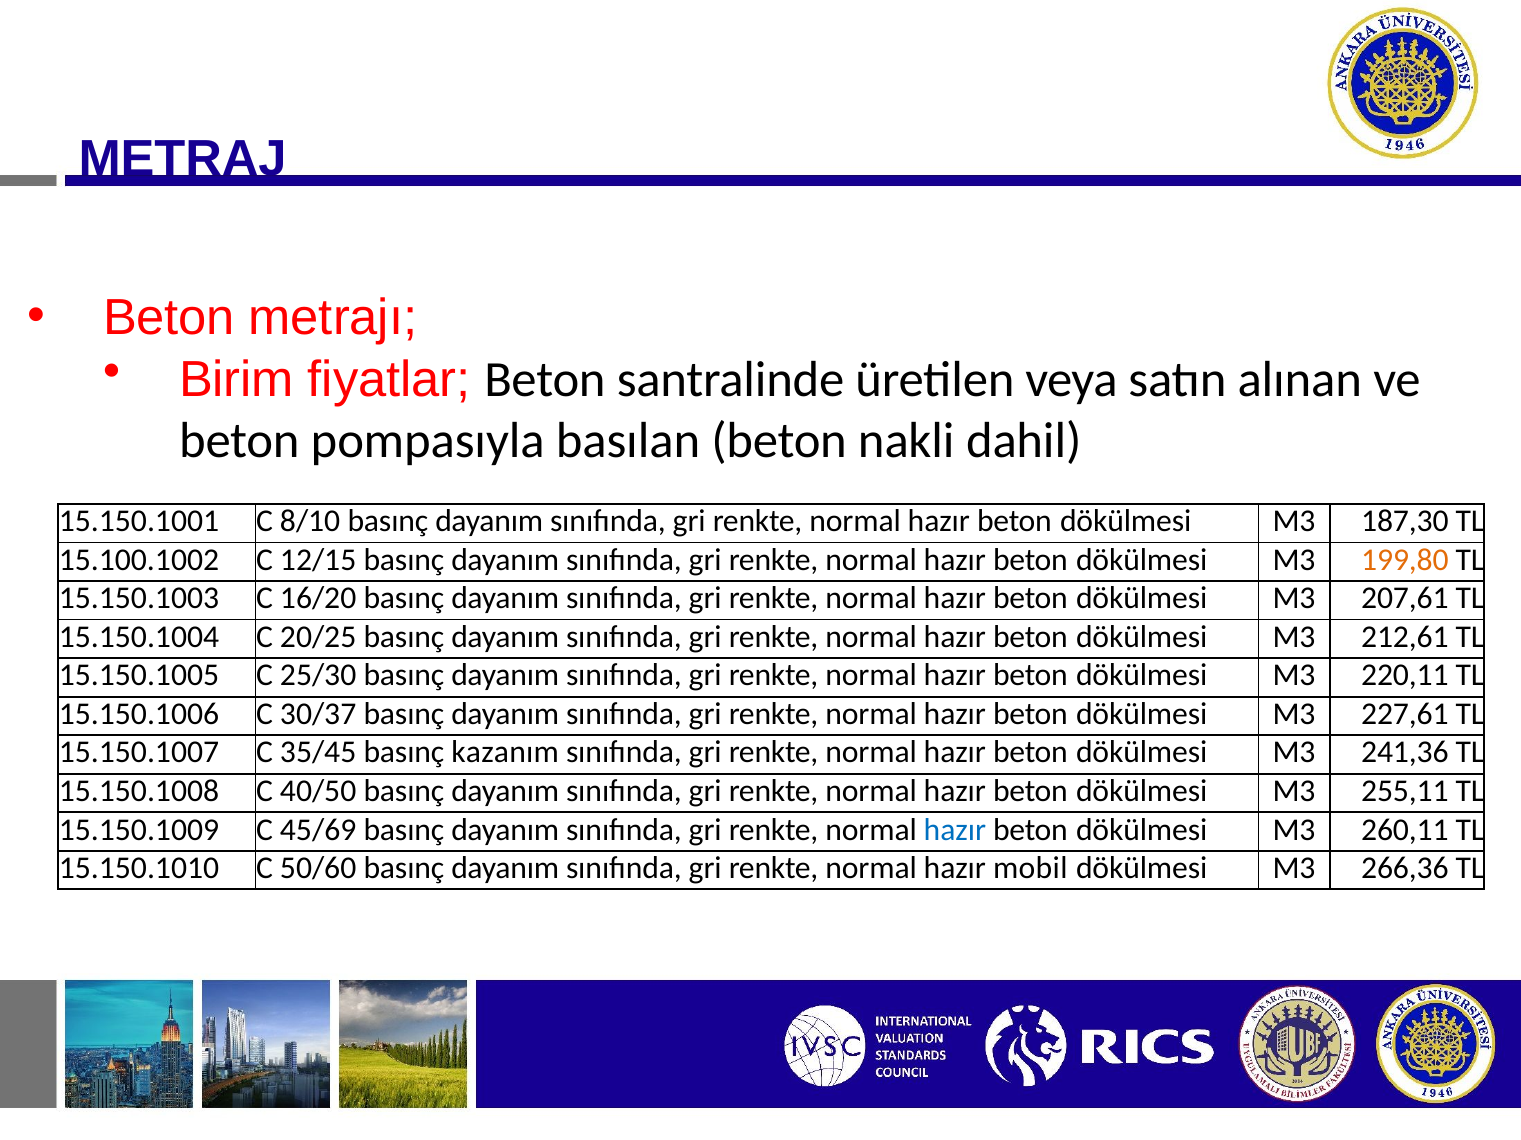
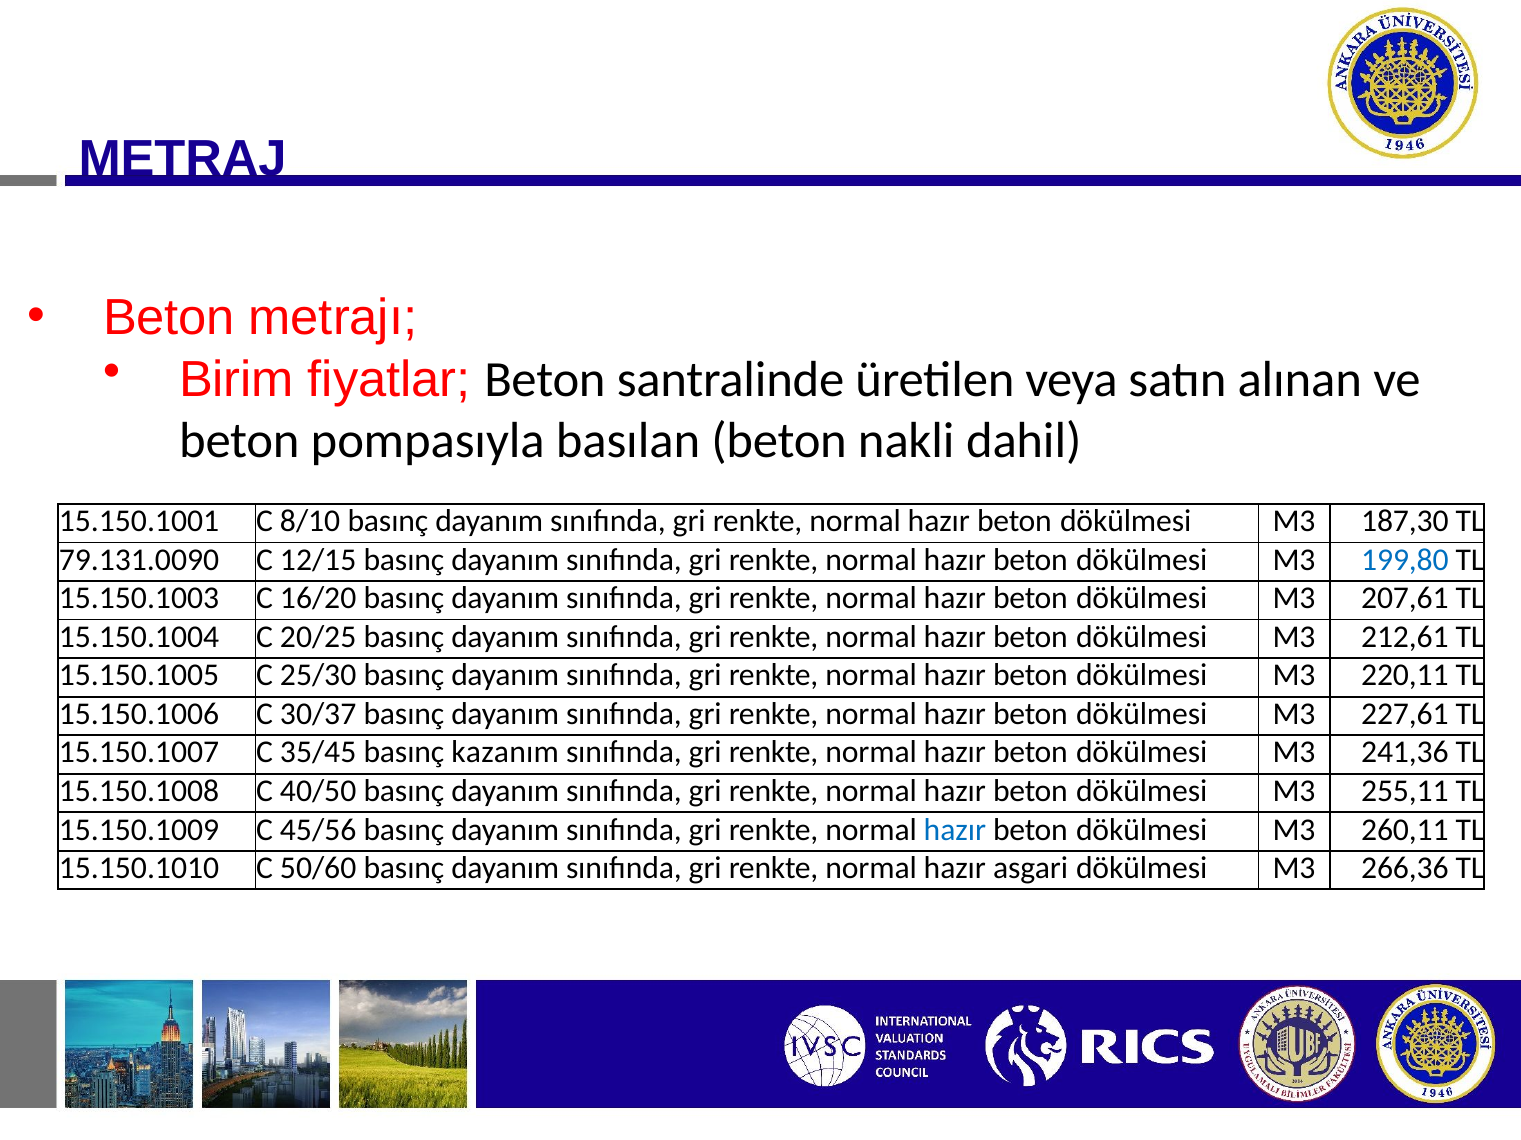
15.100.1002: 15.100.1002 -> 79.131.0090 (139, 560)
199,80 colour: orange -> blue (1405, 560)
45/69: 45/69 -> 45/56 (318, 830)
mobil: mobil -> asgari (1031, 869)
